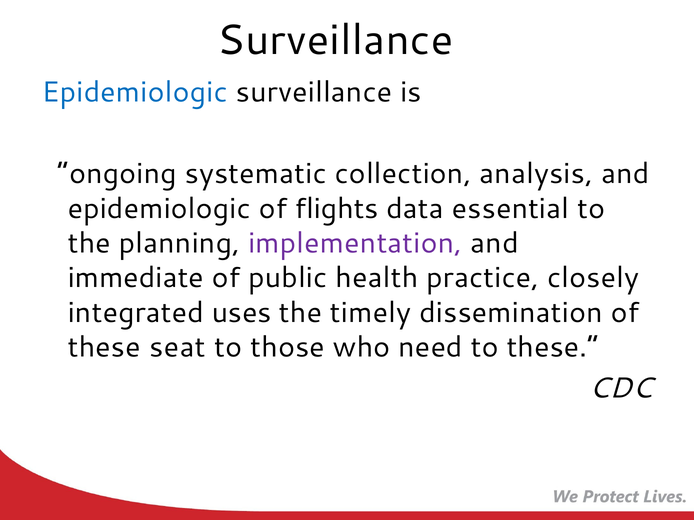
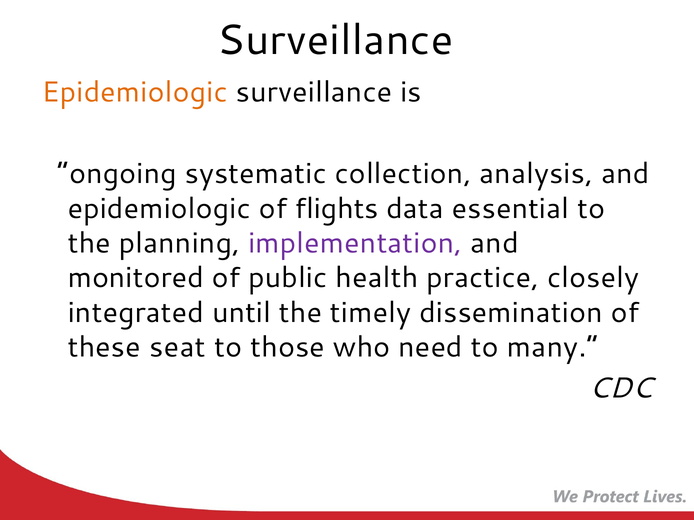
Epidemiologic colour: blue -> orange (135, 92)
immediate: immediate -> monitored (136, 278)
uses: uses -> until (242, 313)
to these: these -> many (553, 347)
